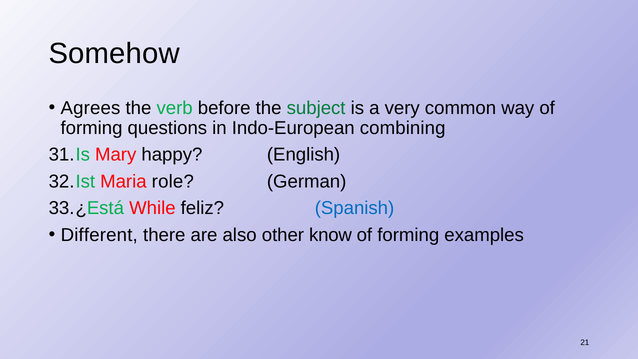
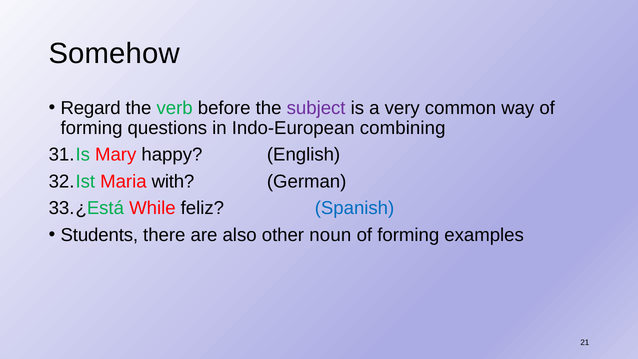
Agrees: Agrees -> Regard (91, 108)
subject colour: green -> purple (316, 108)
role: role -> with (173, 181)
Different: Different -> Students (99, 235)
know: know -> noun (330, 235)
